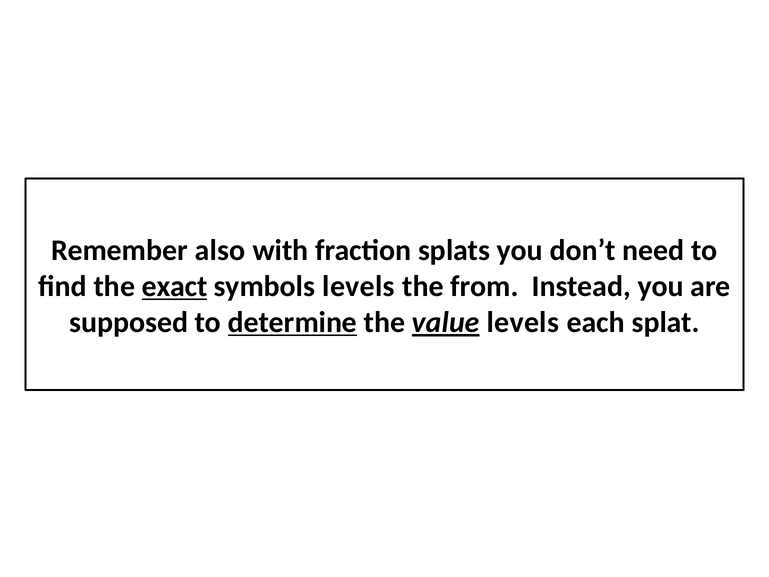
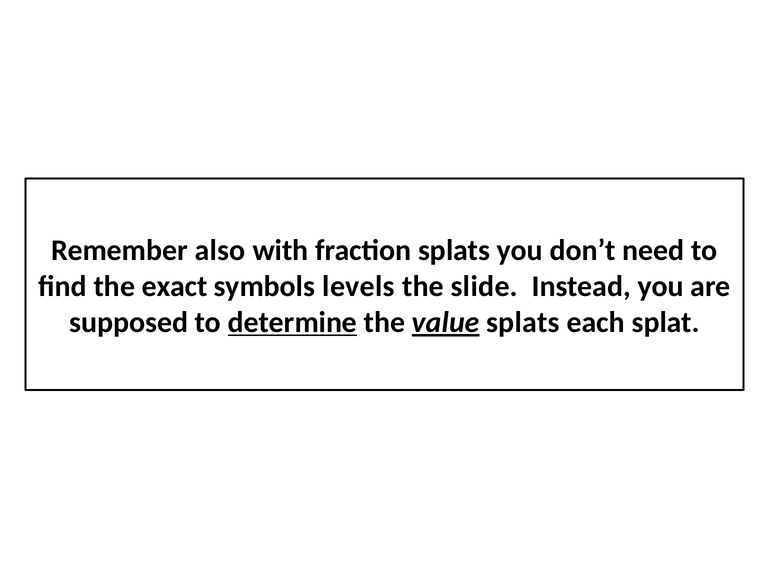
exact underline: present -> none (175, 286)
from: from -> slide (484, 286)
value levels: levels -> splats (523, 322)
